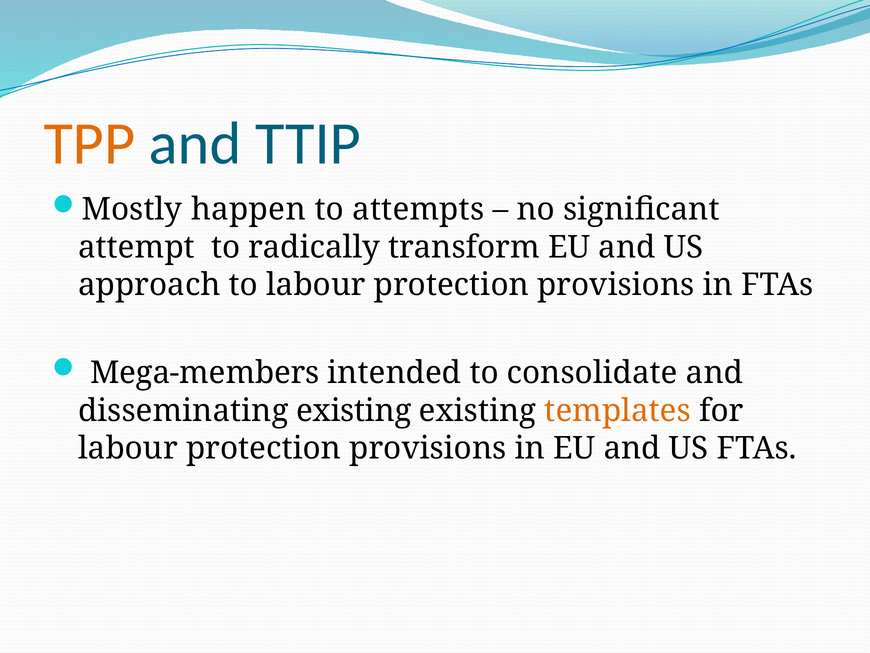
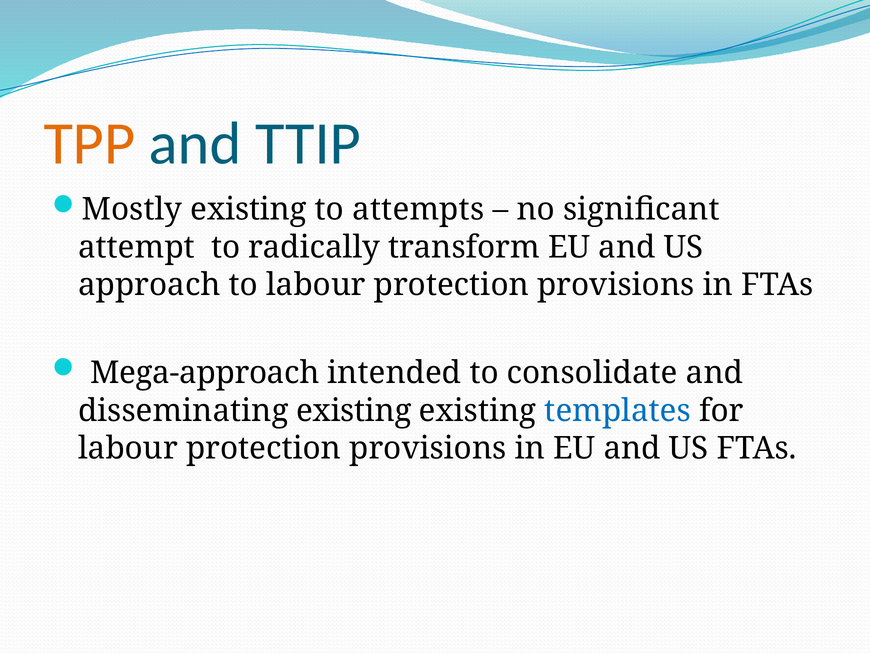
Mostly happen: happen -> existing (249, 209)
Mega-members: Mega-members -> Mega-approach (205, 373)
templates colour: orange -> blue (618, 410)
